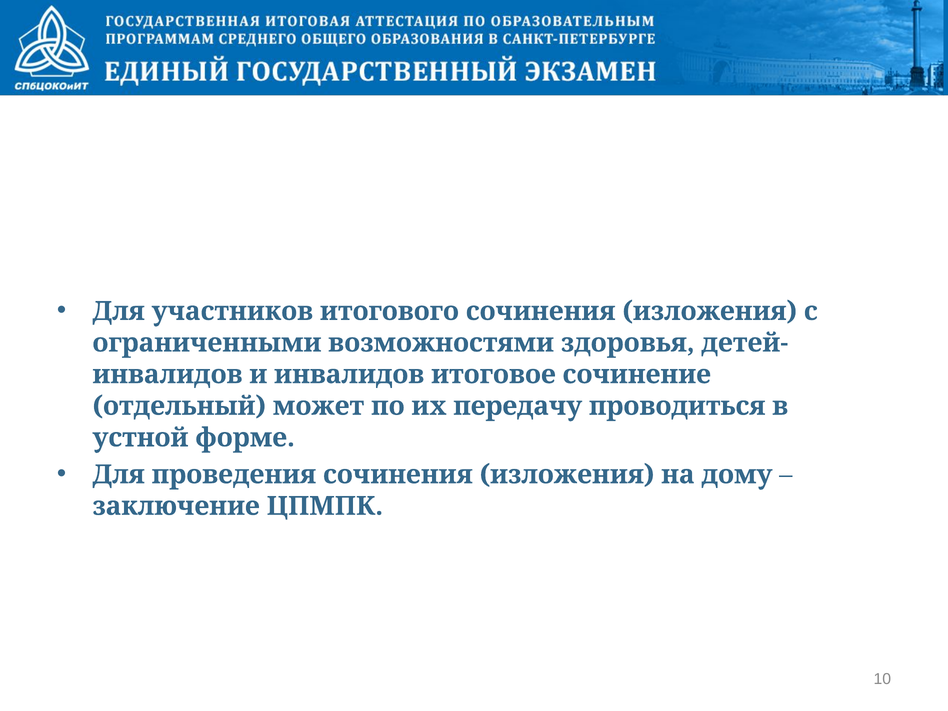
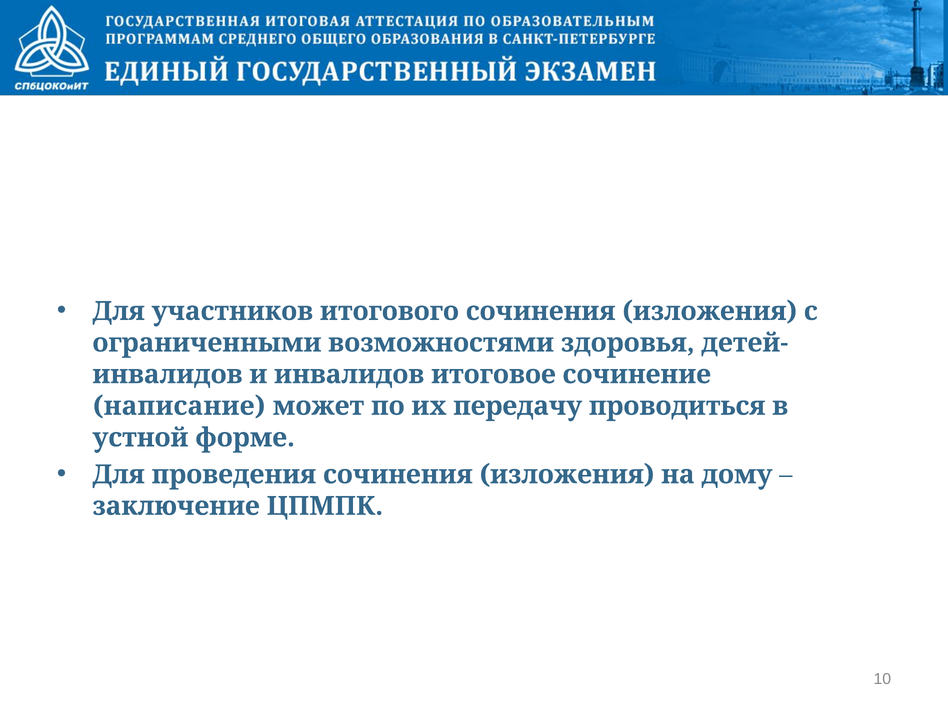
отдельный: отдельный -> написание (179, 406)
